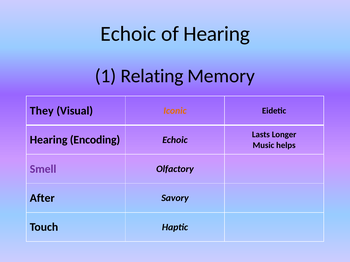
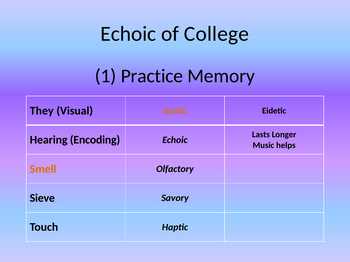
of Hearing: Hearing -> College (216, 34)
Relating: Relating -> Practice (152, 76)
Smell colour: purple -> orange (43, 169)
After: After -> Sieve (42, 198)
